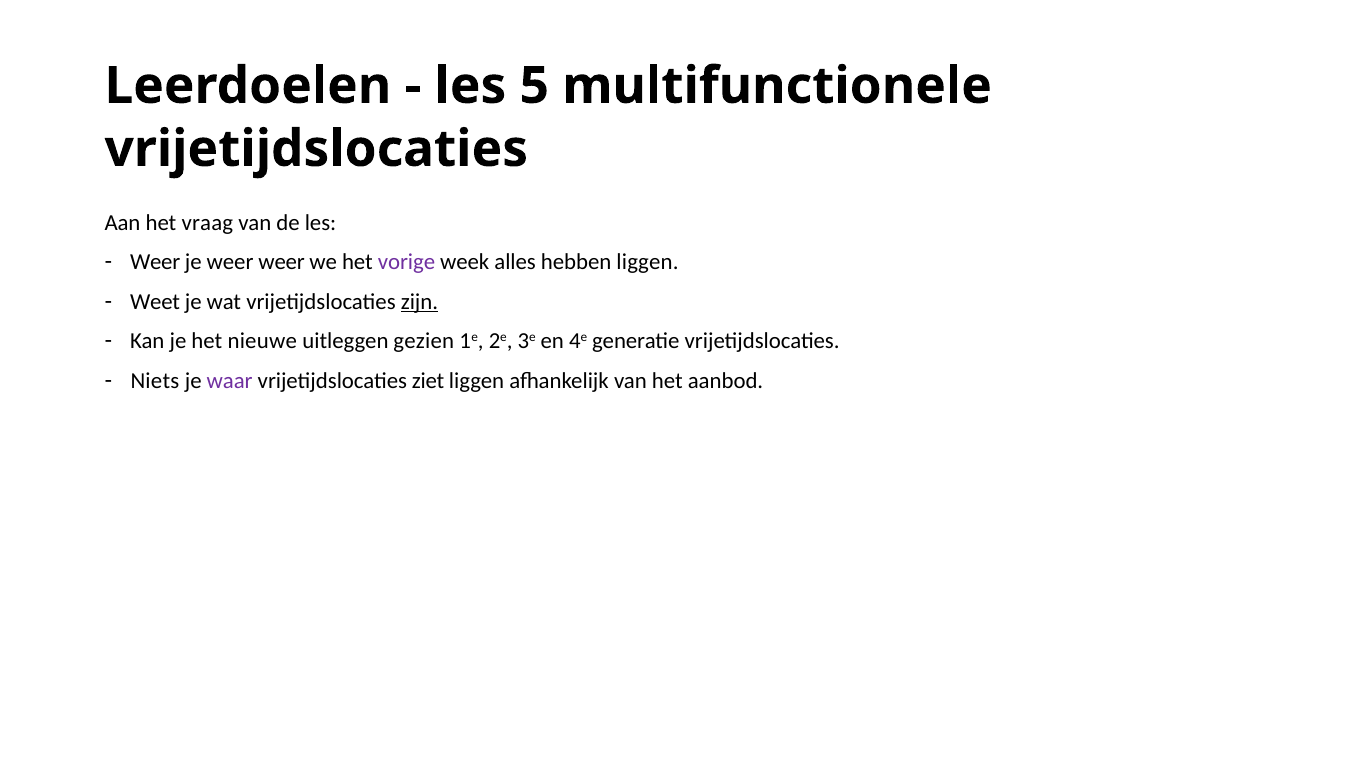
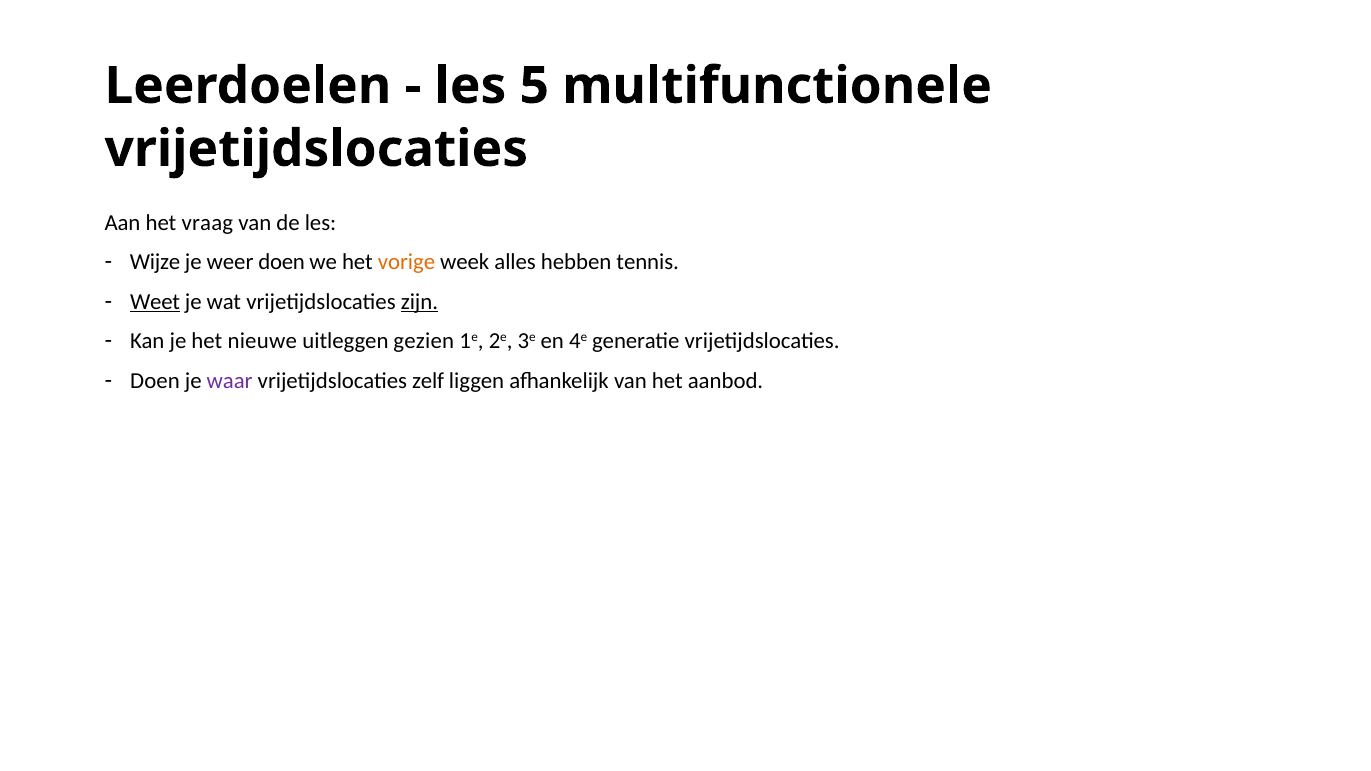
Weer: Weer -> Wijze (155, 262)
weer weer: weer -> doen (282, 262)
vorige colour: purple -> orange (407, 262)
hebben liggen: liggen -> tennis (648, 262)
Weet underline: none -> present (155, 302)
Niets: Niets -> Doen (155, 381)
ziet: ziet -> zelf (428, 381)
